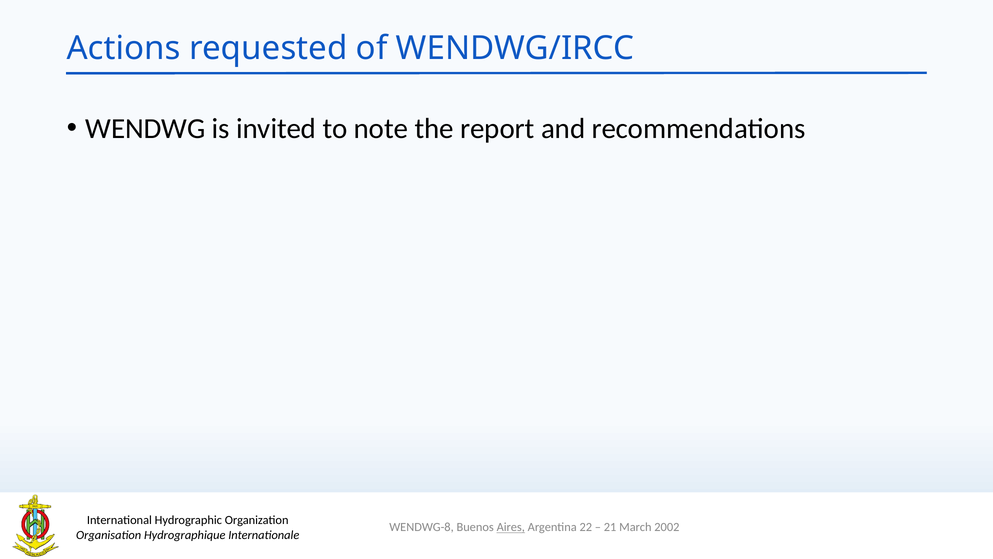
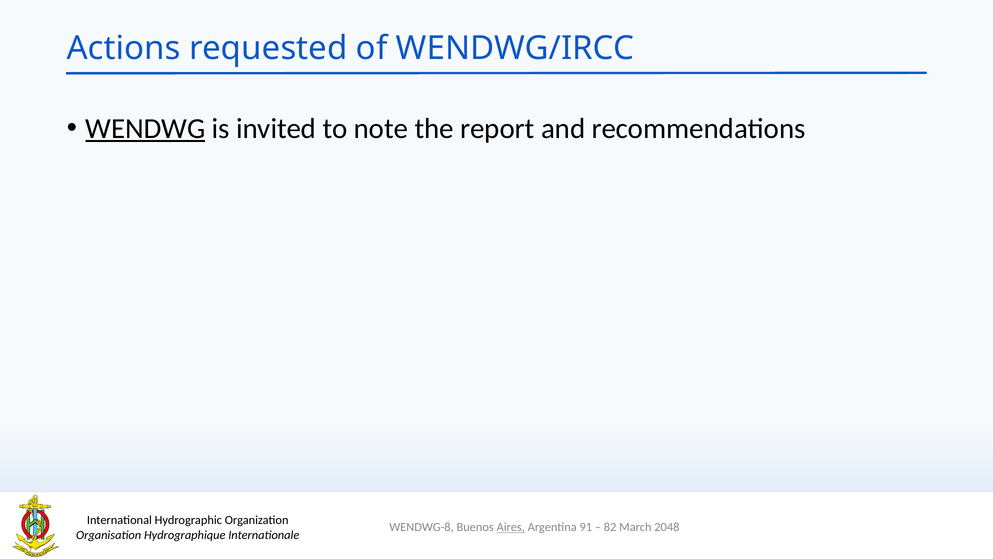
WENDWG underline: none -> present (145, 128)
22: 22 -> 91 (586, 527)
21: 21 -> 82 (610, 527)
2002: 2002 -> 2048 (667, 527)
